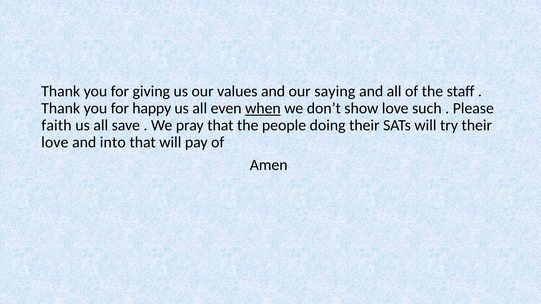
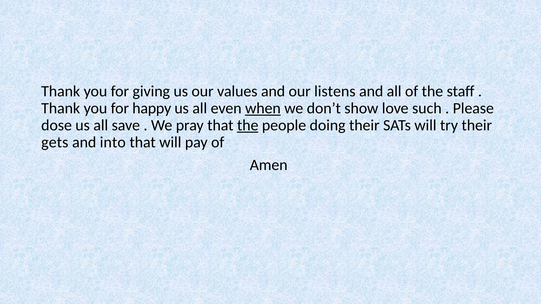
saying: saying -> listens (335, 91)
faith: faith -> dose (57, 126)
the underline: none -> present (248, 126)
love: love -> gets (55, 143)
